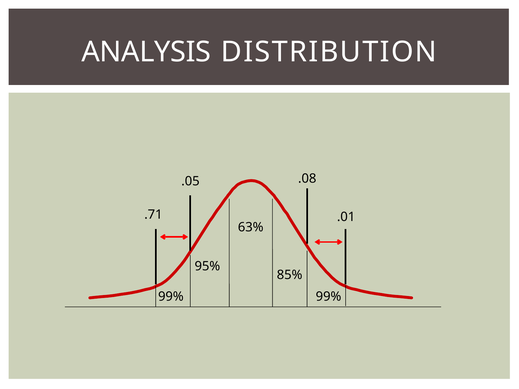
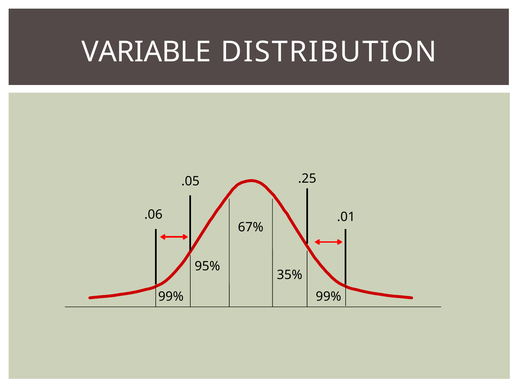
ANALYSIS: ANALYSIS -> VARIABLE (146, 52)
.08: .08 -> .25 (307, 179)
.71: .71 -> .06 (153, 215)
63%: 63% -> 67% (251, 227)
85%: 85% -> 35% (290, 275)
